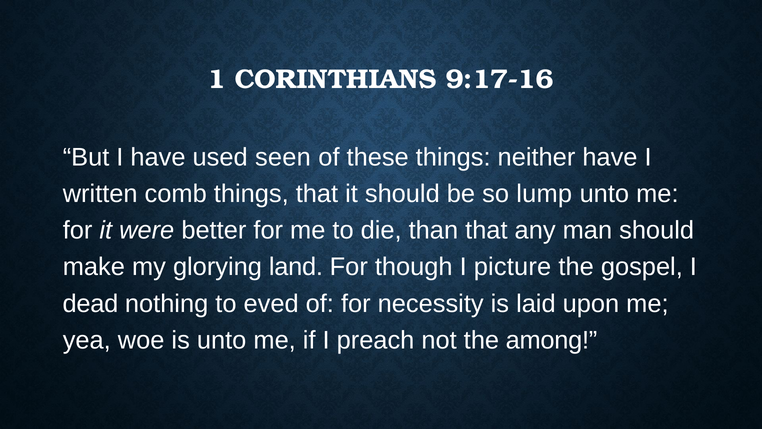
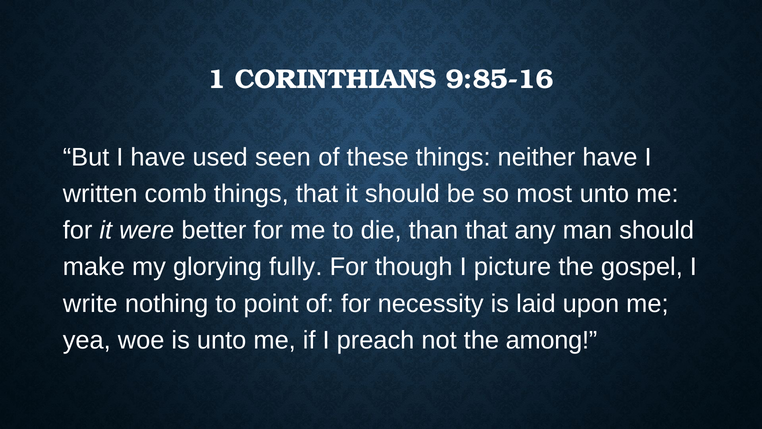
9:17-16: 9:17-16 -> 9:85-16 (500, 79)
lump: lump -> most (544, 194)
land: land -> fully (296, 267)
dead: dead -> write (90, 303)
eved: eved -> point (271, 303)
